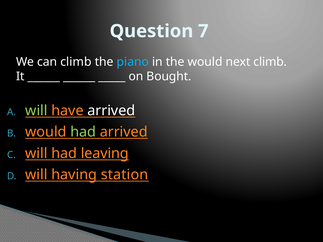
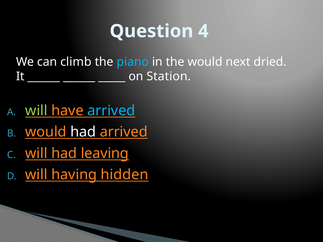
7: 7 -> 4 (203, 31)
next climb: climb -> dried (270, 62)
Bought: Bought -> Station (169, 77)
arrived colour: white -> light blue (111, 111)
had colour: light green -> white (83, 132)
station: station -> hidden (125, 175)
